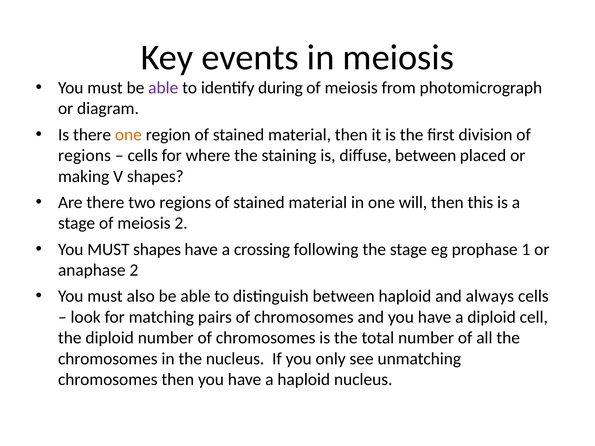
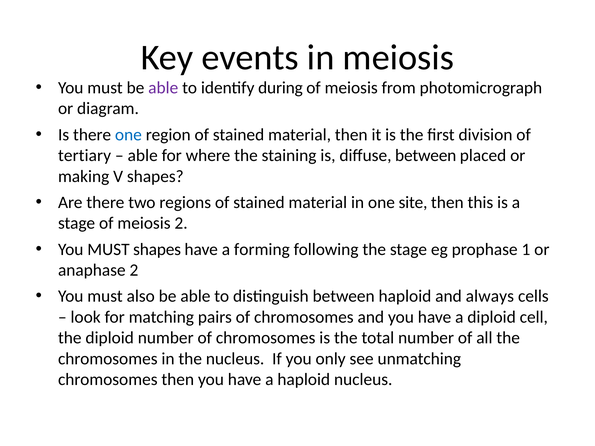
one colour: orange -> blue (128, 135)
regions: regions -> tertiary (85, 156)
cells: cells -> able (143, 156)
will: will -> site (413, 202)
crossing: crossing -> forming (262, 249)
